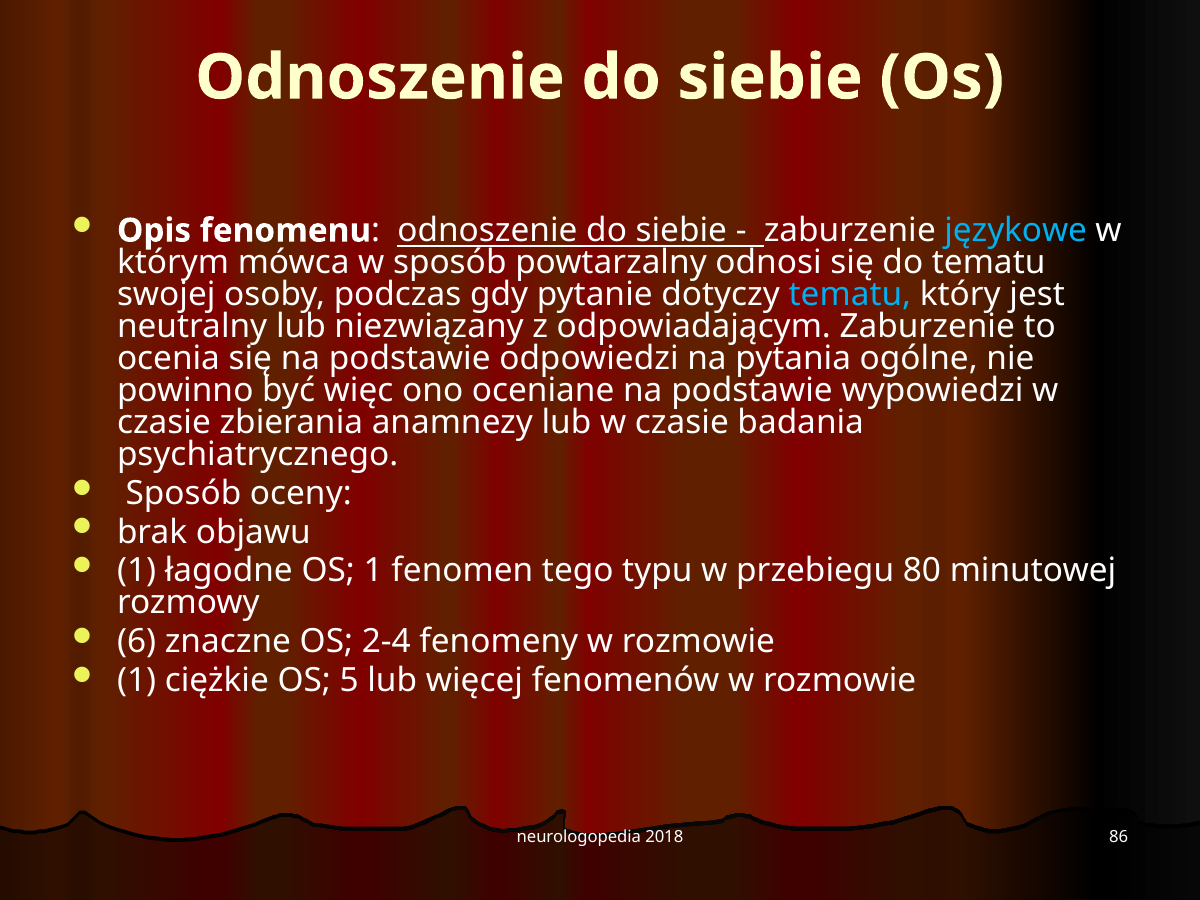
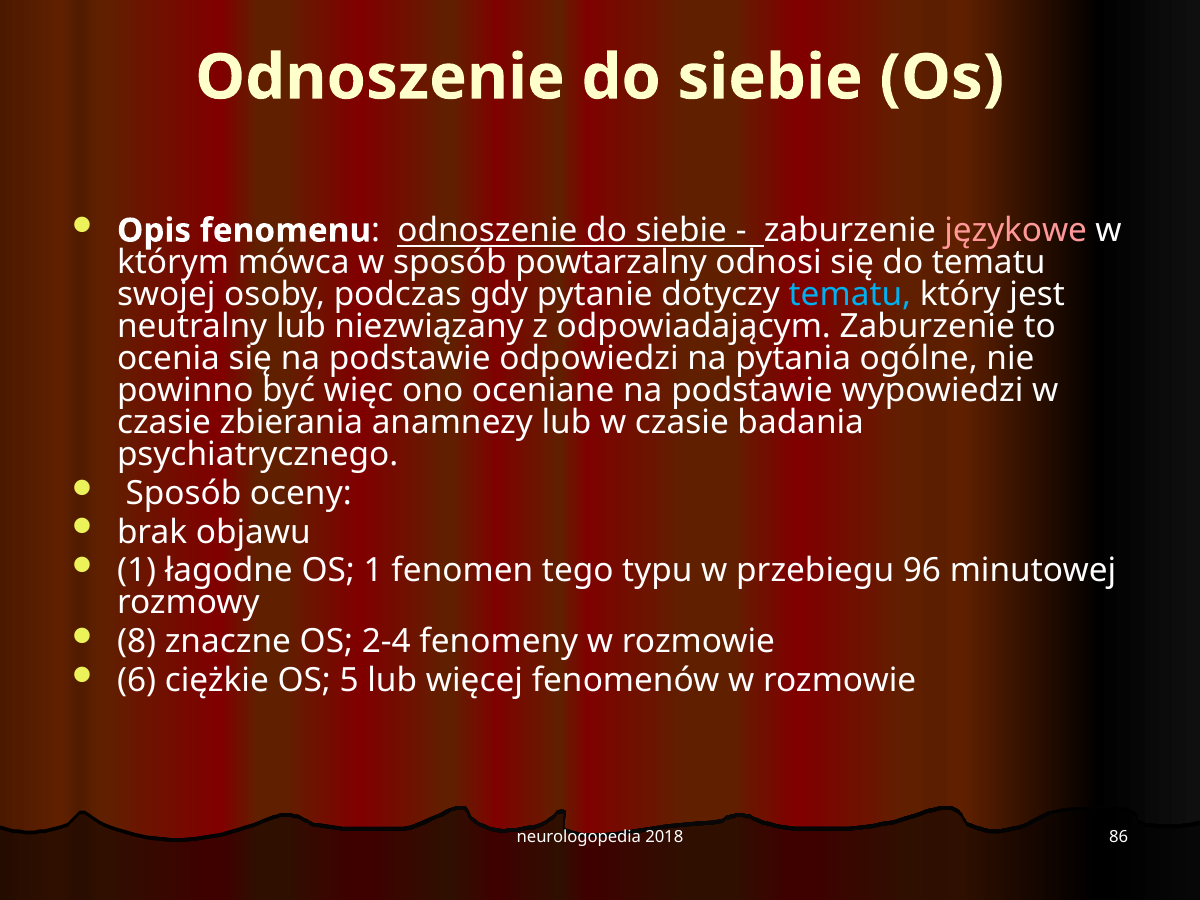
językowe colour: light blue -> pink (1016, 231)
80: 80 -> 96 (922, 571)
6: 6 -> 8 (137, 642)
1: 1 -> 6 (137, 680)
